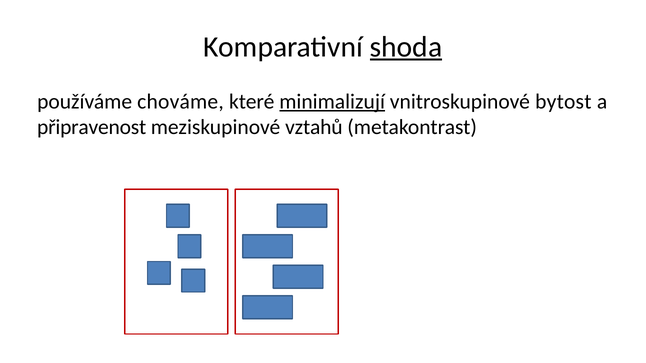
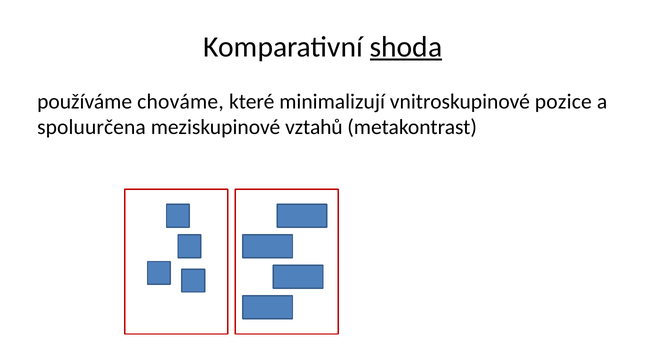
minimalizují underline: present -> none (332, 102)
bytost: bytost -> pozice (563, 102)
připravenost: připravenost -> spoluurčena (91, 127)
